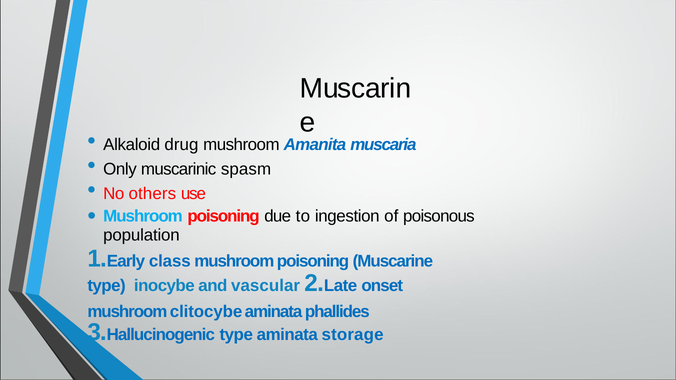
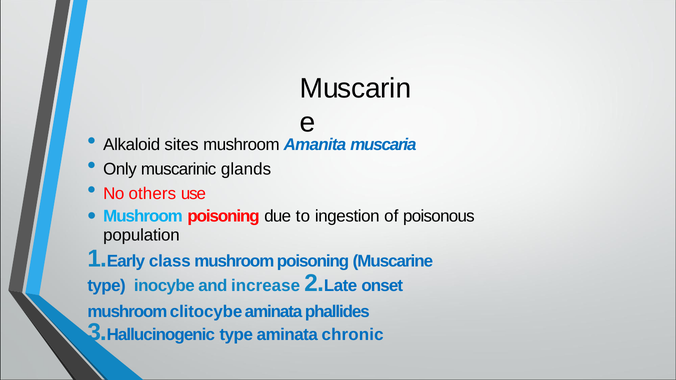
drug: drug -> sites (182, 145)
spasm: spasm -> glands (246, 169)
vascular: vascular -> increase (266, 286)
storage: storage -> chronic (353, 335)
